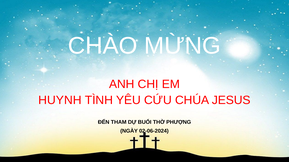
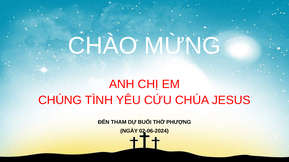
HUYNH: HUYNH -> CHÚNG (60, 100)
